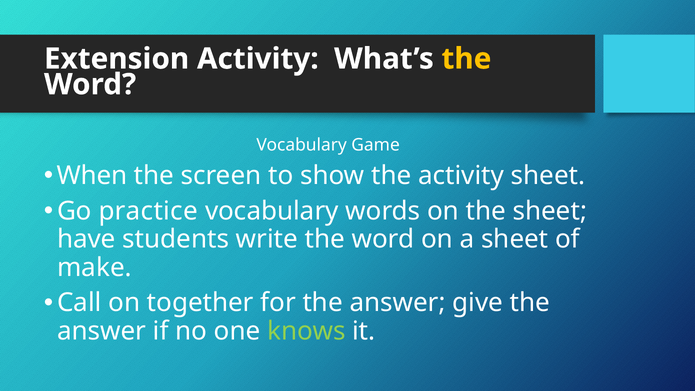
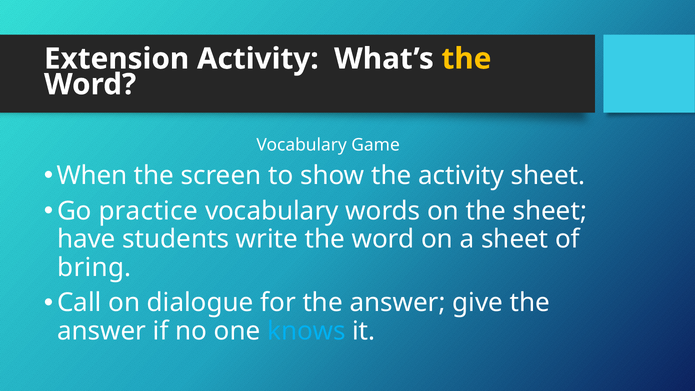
make: make -> bring (94, 267)
together: together -> dialogue (200, 303)
knows colour: light green -> light blue (306, 331)
